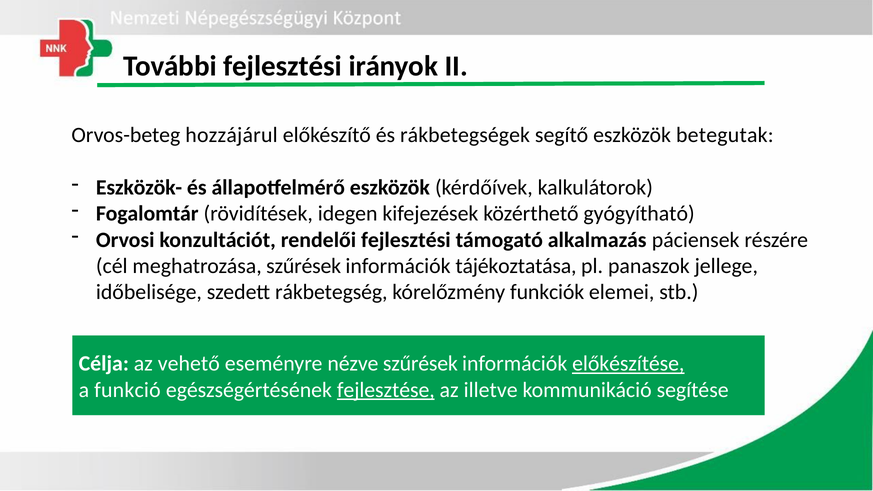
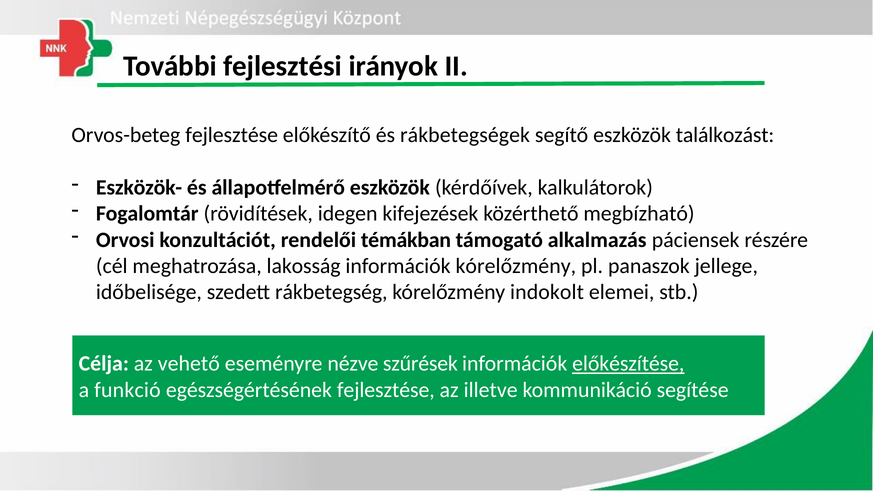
Orvos-beteg hozzájárul: hozzájárul -> fejlesztése (232, 135)
betegutak: betegutak -> találkozást (725, 135)
gyógyítható: gyógyítható -> megbízható (639, 214)
rendelői fejlesztési: fejlesztési -> témákban (406, 240)
meghatrozása szűrések: szűrések -> lakosság (304, 266)
információk tájékoztatása: tájékoztatása -> kórelőzmény (516, 266)
funkciók: funkciók -> indokolt (547, 292)
fejlesztése underline: present -> none (386, 390)
